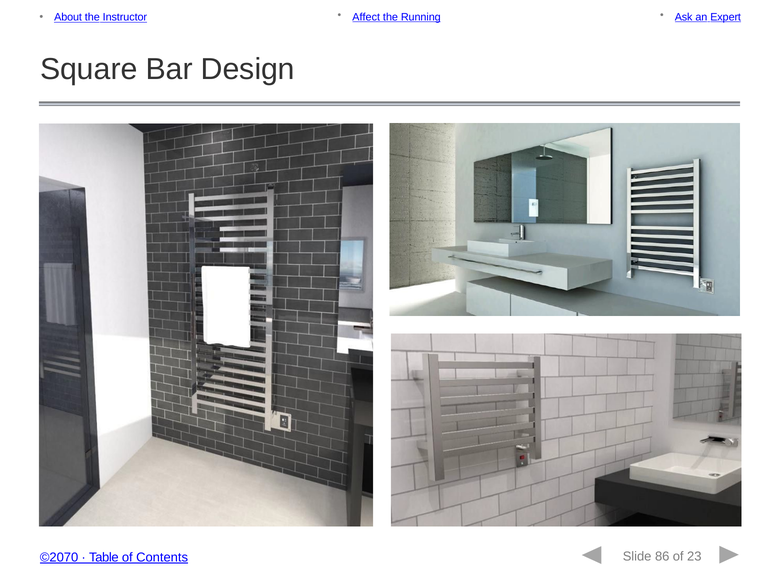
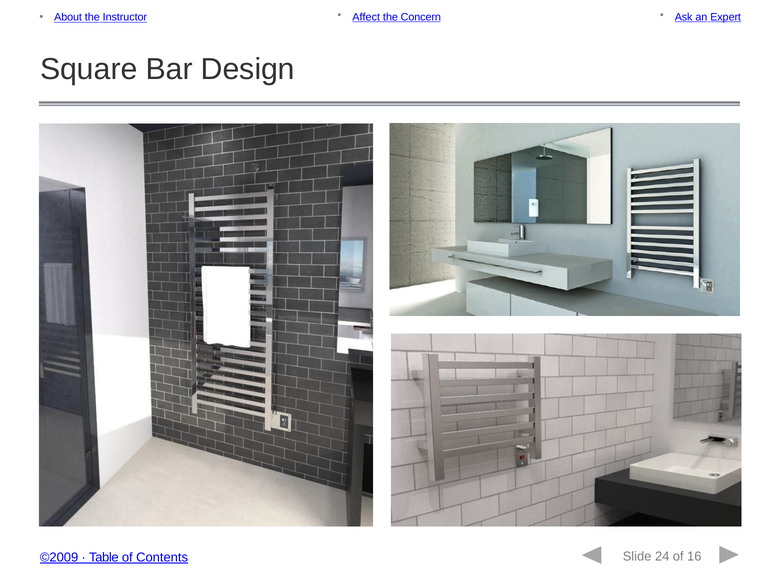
Running: Running -> Concern (421, 17)
©2070: ©2070 -> ©2009 (59, 558)
86: 86 -> 24 (662, 557)
23: 23 -> 16 (694, 557)
